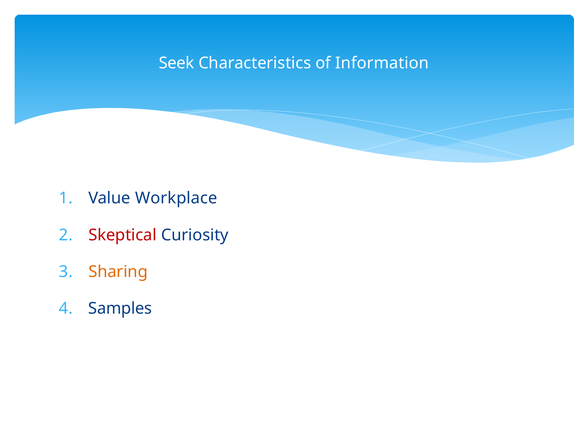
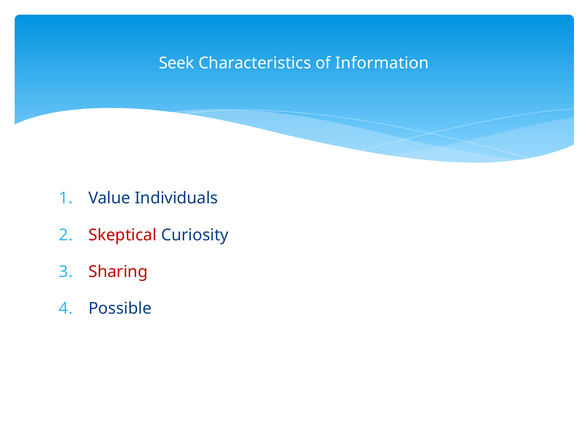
Workplace: Workplace -> Individuals (176, 198)
Sharing colour: orange -> red (118, 272)
Samples: Samples -> Possible (120, 308)
